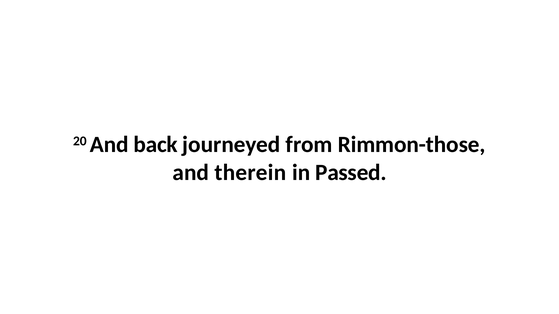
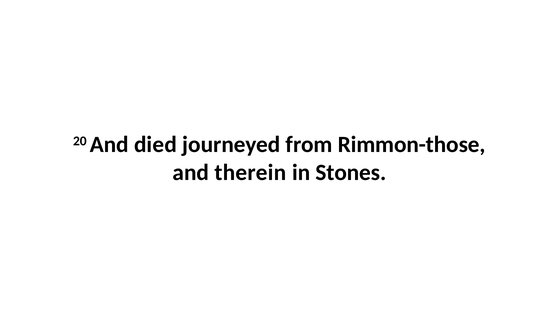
back: back -> died (155, 145)
Passed: Passed -> Stones (351, 173)
